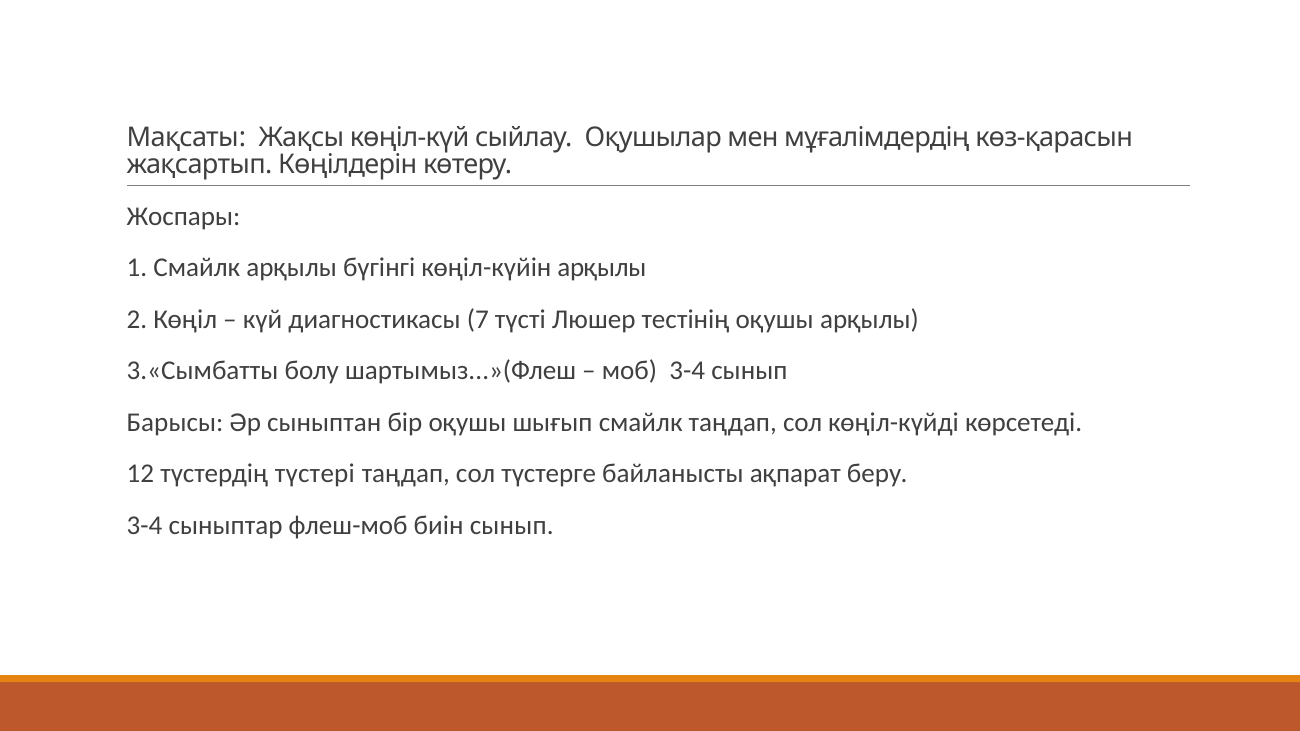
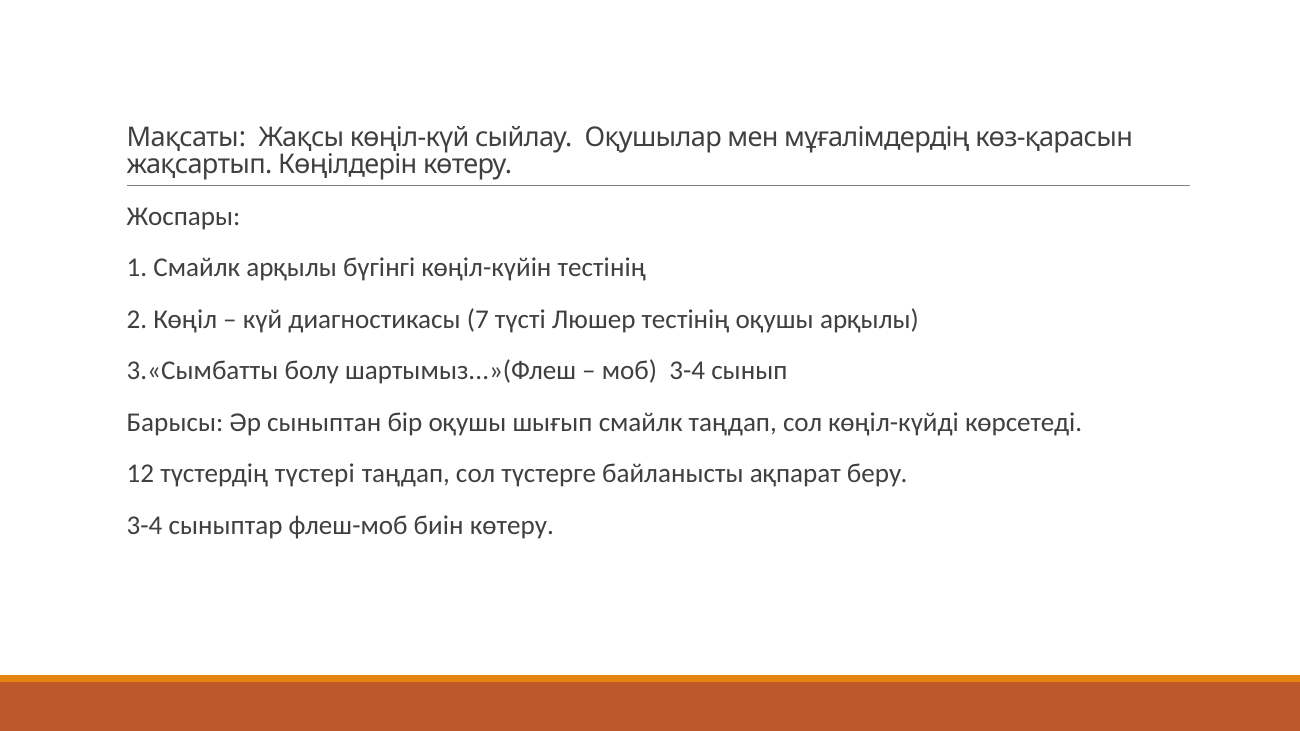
көңіл-күйін арқылы: арқылы -> тестінің (602, 268)
биін сынып: сынып -> көтеру (512, 525)
